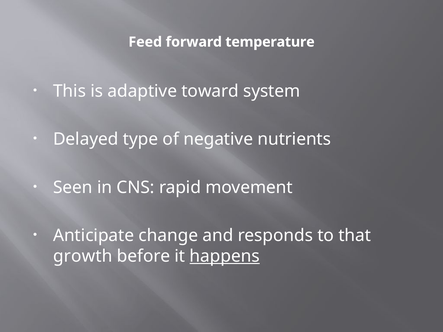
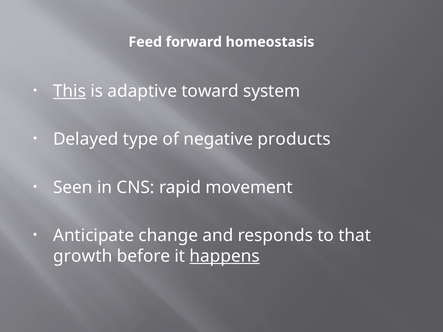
temperature: temperature -> homeostasis (270, 42)
This underline: none -> present (70, 91)
nutrients: nutrients -> products (294, 139)
